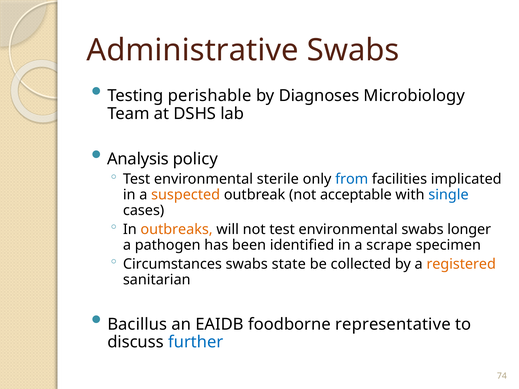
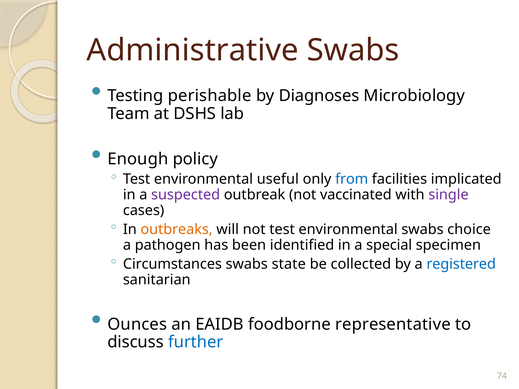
Analysis: Analysis -> Enough (138, 159)
sterile: sterile -> useful (278, 179)
suspected colour: orange -> purple (186, 195)
acceptable: acceptable -> vaccinated (356, 195)
single colour: blue -> purple (449, 195)
longer: longer -> choice (469, 230)
scrape: scrape -> special (389, 245)
registered colour: orange -> blue (461, 264)
Bacillus: Bacillus -> Ounces (137, 324)
